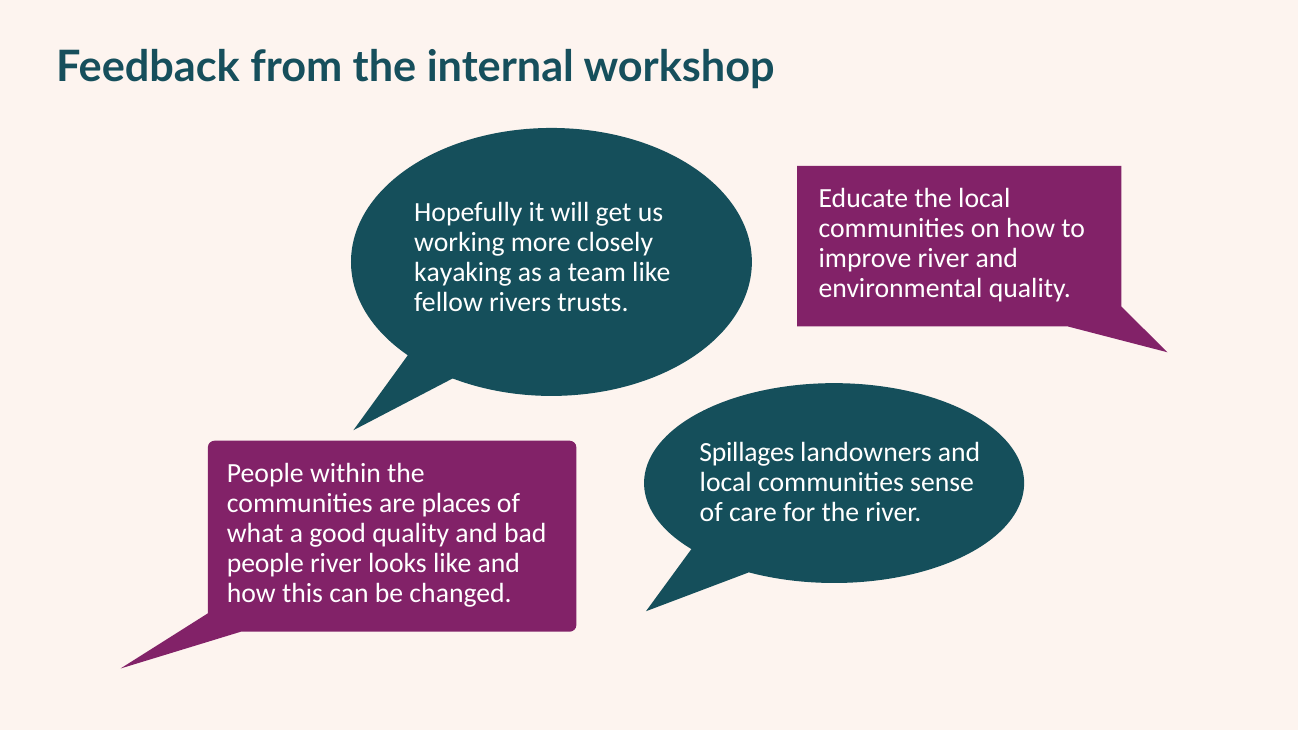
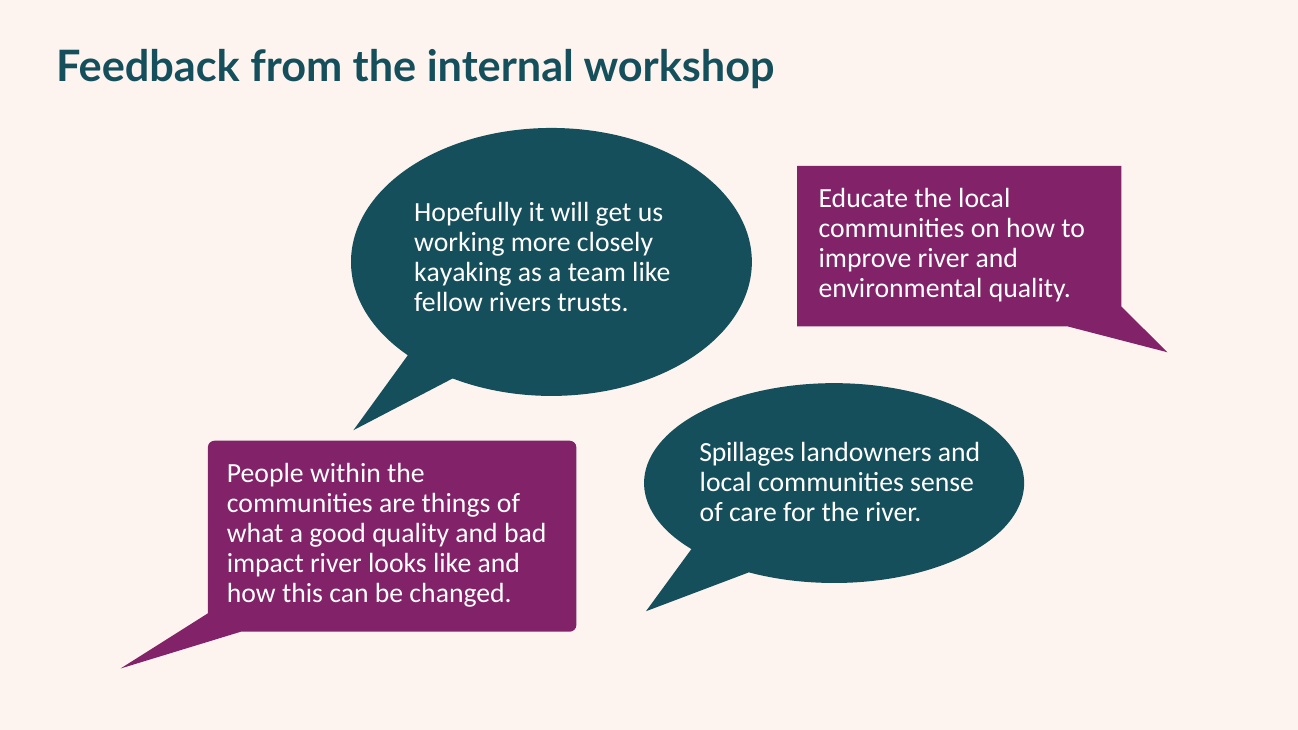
places: places -> things (456, 503)
people: people -> impact (265, 563)
